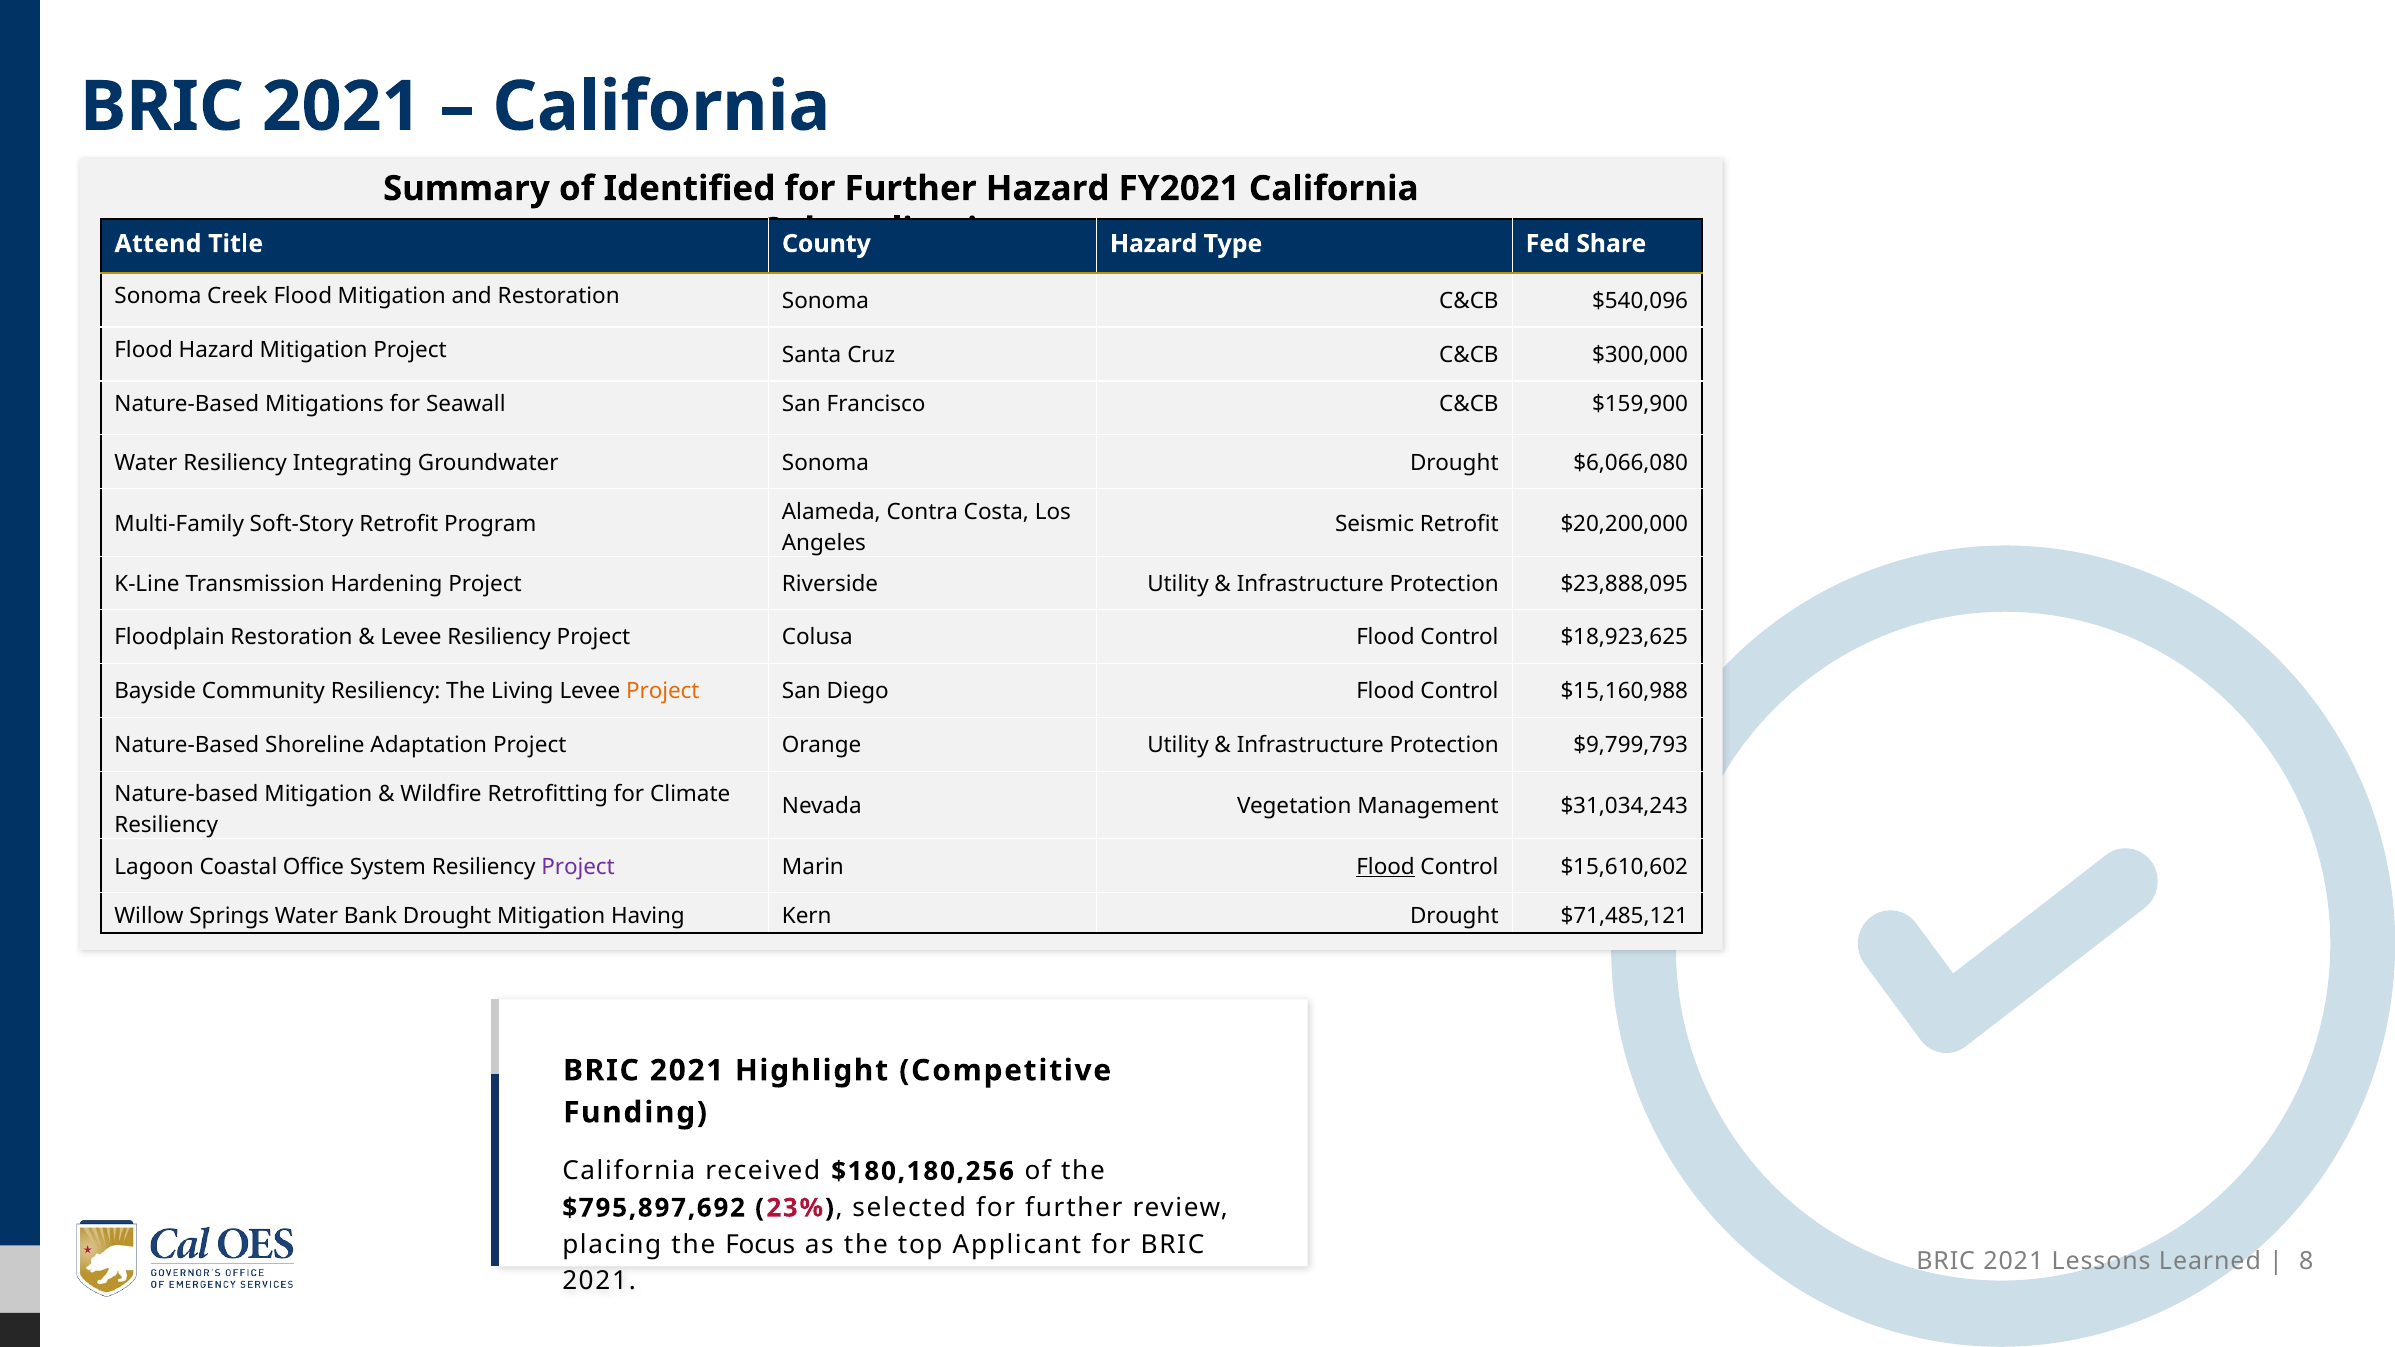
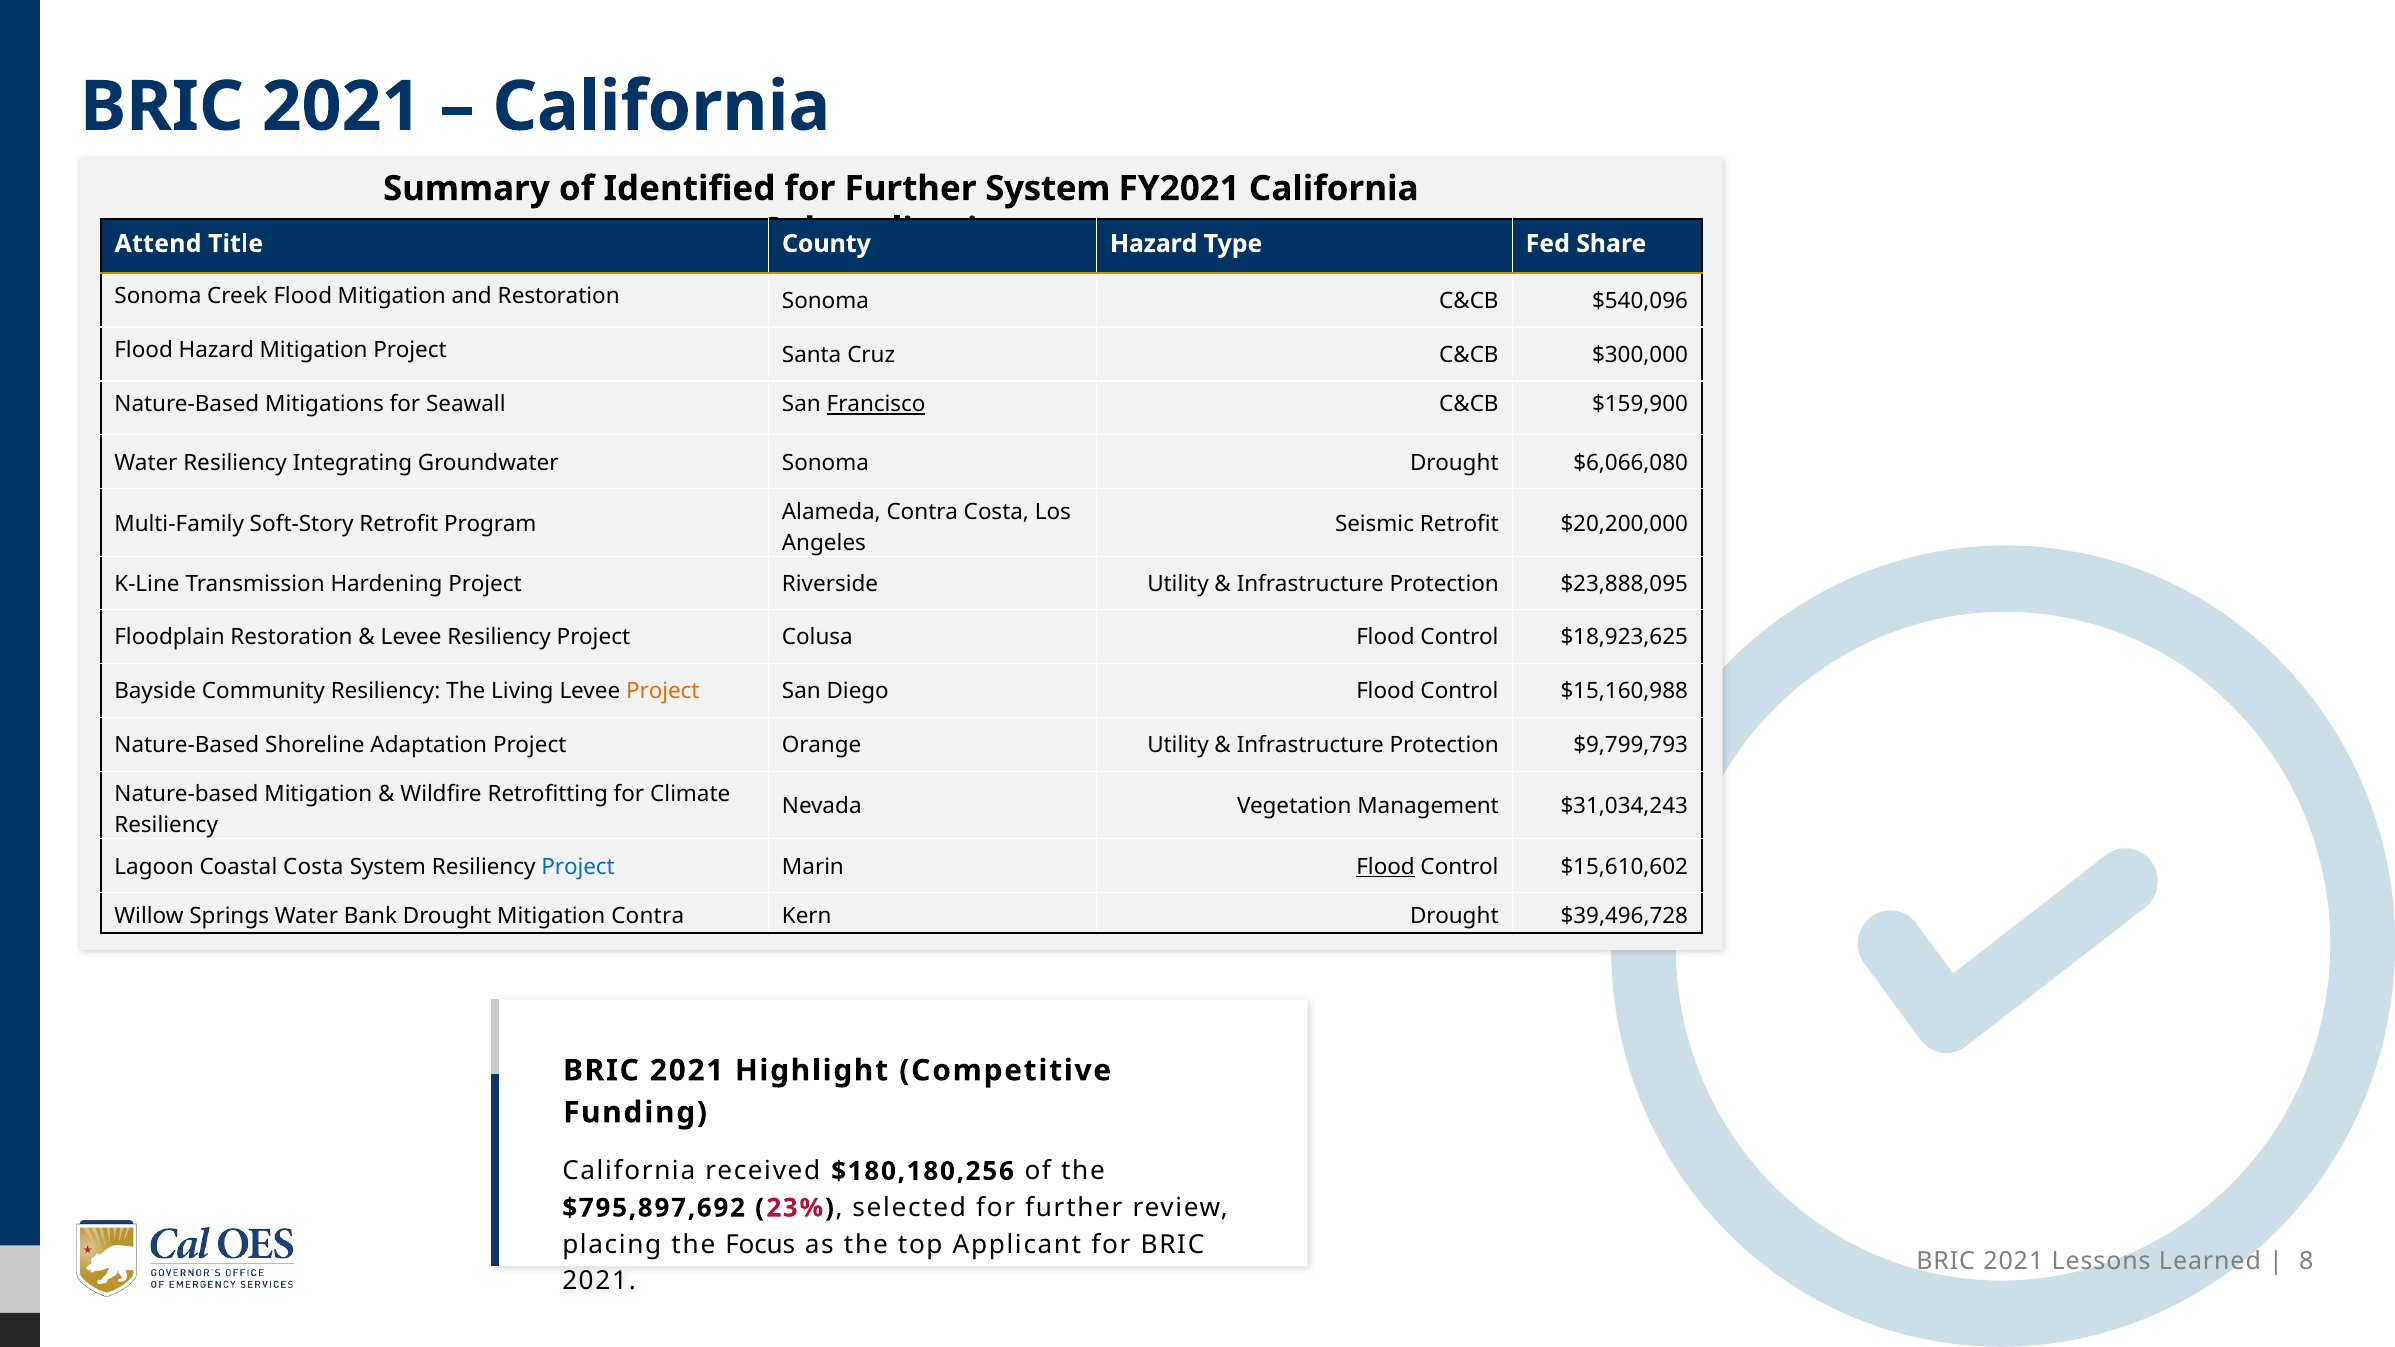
Further Hazard: Hazard -> System (1048, 189)
Francisco underline: none -> present (876, 404)
Coastal Office: Office -> Costa (313, 867)
Project colour: purple -> blue (578, 867)
Mitigation Having: Having -> Contra (648, 916)
$71,485,121: $71,485,121 -> $39,496,728 (1624, 916)
